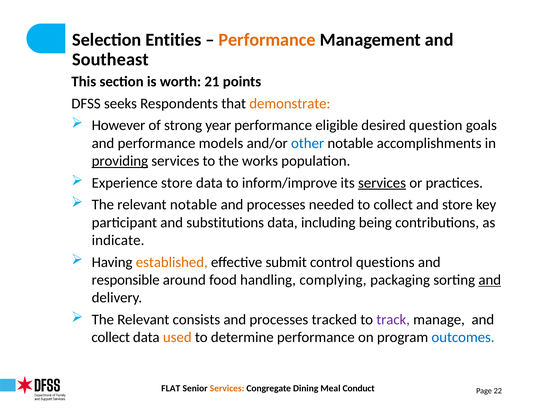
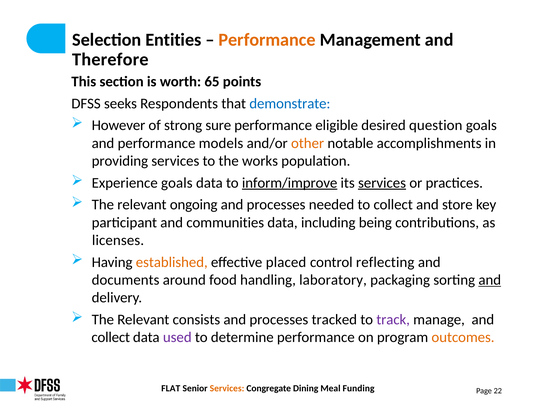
Southeast: Southeast -> Therefore (110, 59)
21: 21 -> 65 (212, 82)
demonstrate colour: orange -> blue (290, 103)
year: year -> sure (218, 125)
other colour: blue -> orange (308, 143)
providing underline: present -> none (120, 161)
Experience store: store -> goals (177, 183)
inform/improve underline: none -> present (290, 183)
relevant notable: notable -> ongoing (194, 205)
substitutions: substitutions -> communities (225, 222)
indicate: indicate -> licenses (118, 240)
submit: submit -> placed (286, 262)
questions: questions -> reflecting (385, 262)
responsible: responsible -> documents (126, 280)
complying: complying -> laboratory (333, 280)
used colour: orange -> purple (177, 337)
outcomes colour: blue -> orange (463, 337)
Conduct: Conduct -> Funding (359, 388)
